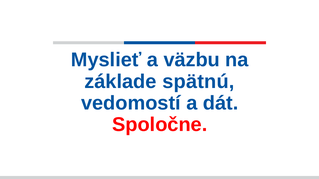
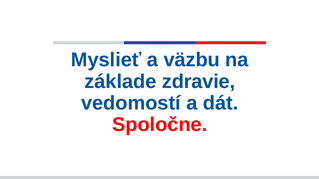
spätnú: spätnú -> zdravie (199, 82)
